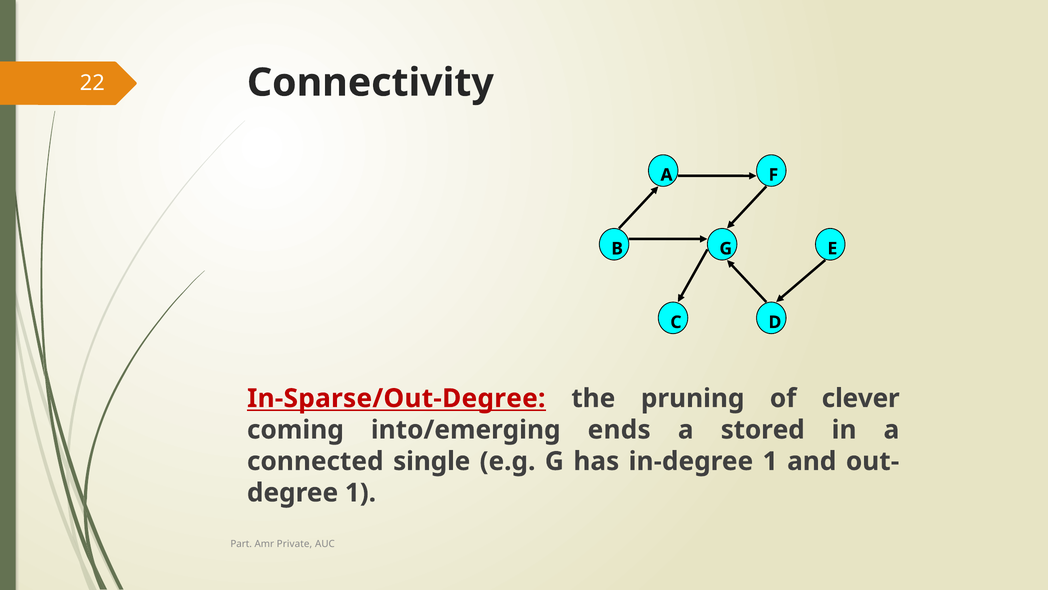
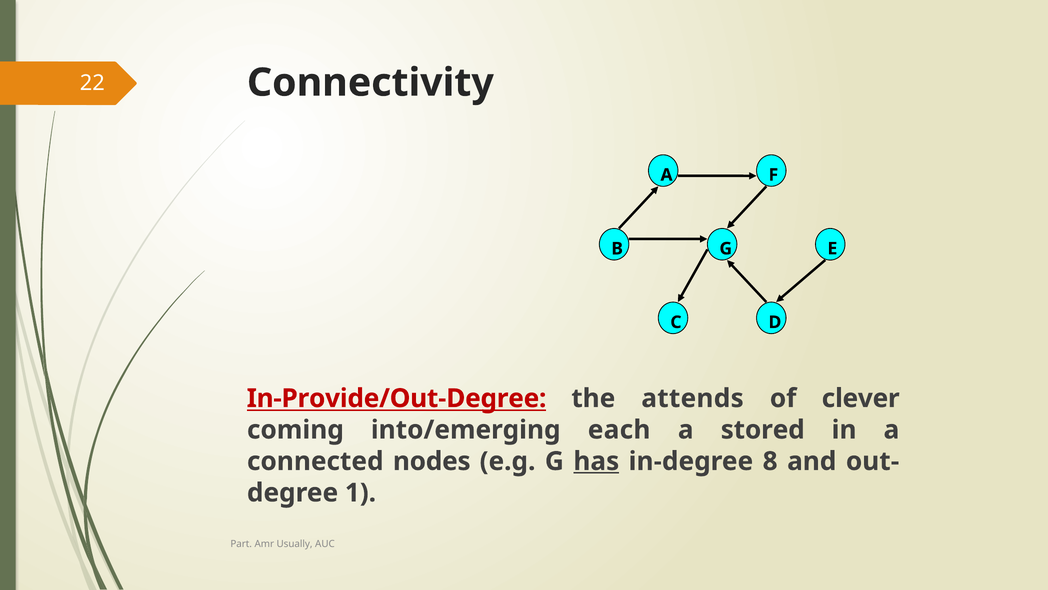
In-Sparse/Out-Degree: In-Sparse/Out-Degree -> In-Provide/Out-Degree (397, 398)
pruning: pruning -> attends (693, 398)
ends: ends -> each (619, 430)
single: single -> nodes (432, 461)
has underline: none -> present (596, 461)
in-degree 1: 1 -> 8 (770, 461)
Private: Private -> Usually (295, 544)
